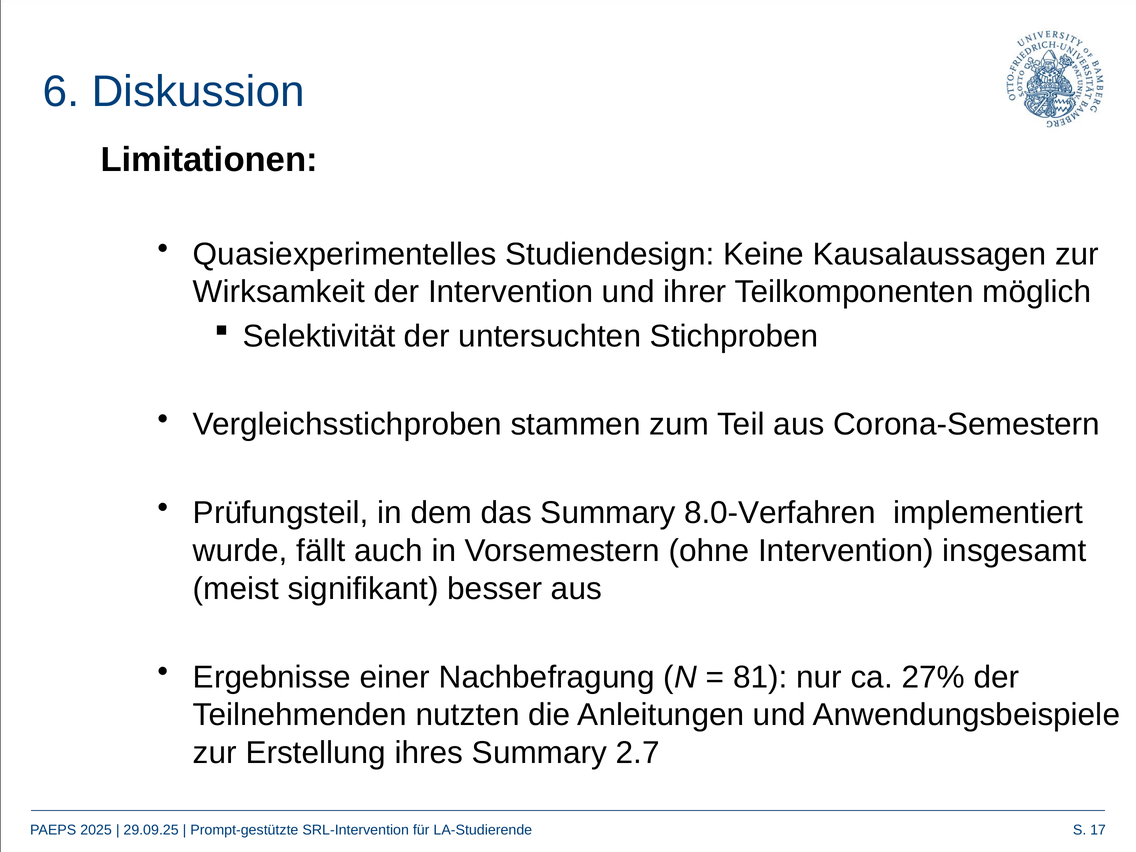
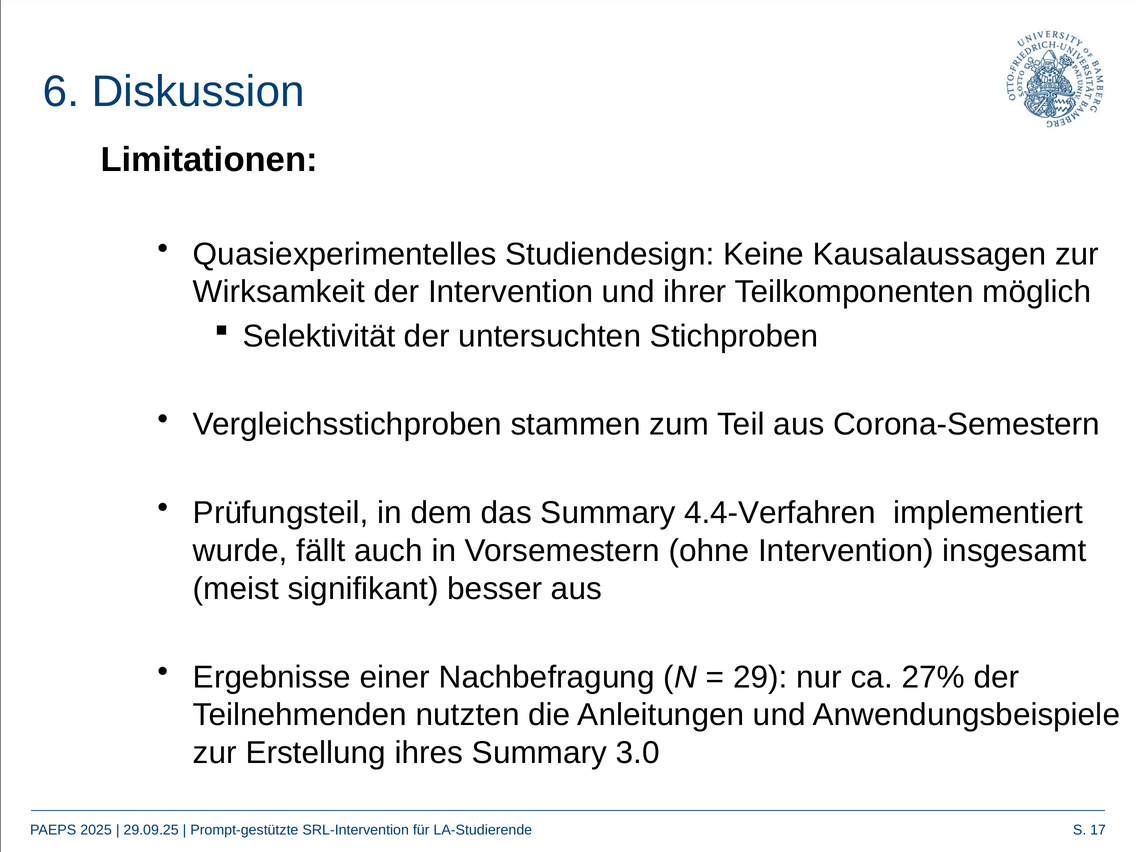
8.0-Verfahren: 8.0-Verfahren -> 4.4-Verfahren (780, 513)
81: 81 -> 29 (760, 677)
2.7: 2.7 -> 3.0 (638, 753)
